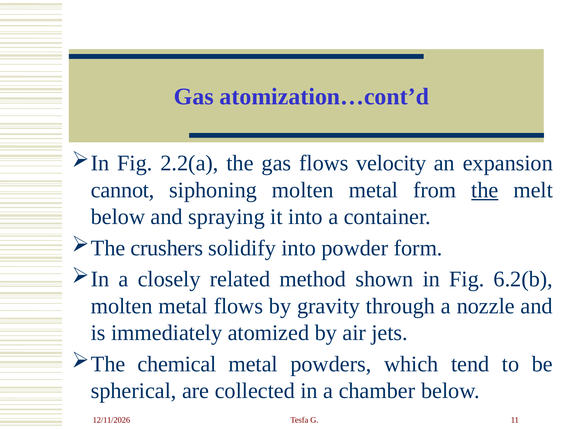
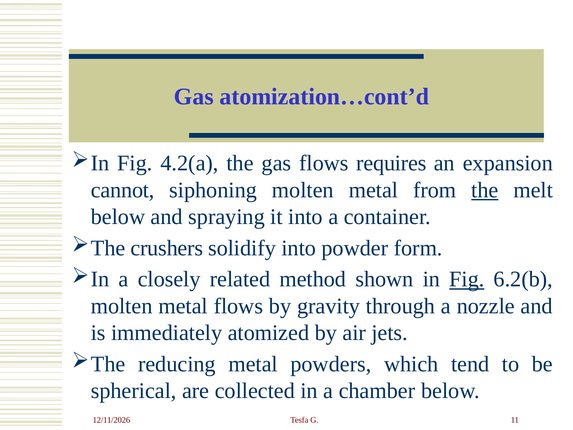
2.2(a: 2.2(a -> 4.2(a (189, 163)
velocity: velocity -> requires (391, 163)
Fig underline: none -> present (467, 279)
chemical: chemical -> reducing (177, 364)
